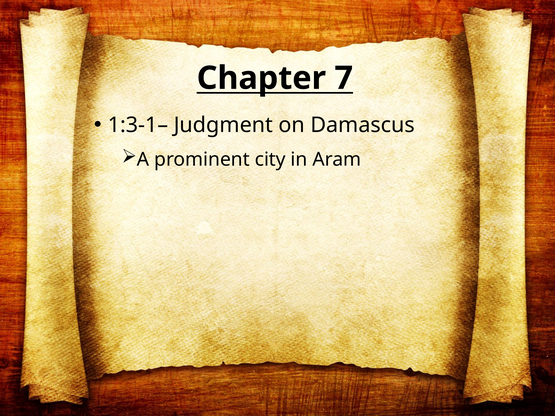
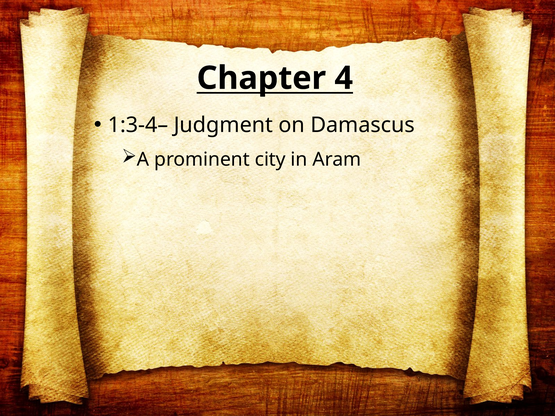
7: 7 -> 4 (344, 78)
1:3-1–: 1:3-1– -> 1:3-4– (138, 125)
